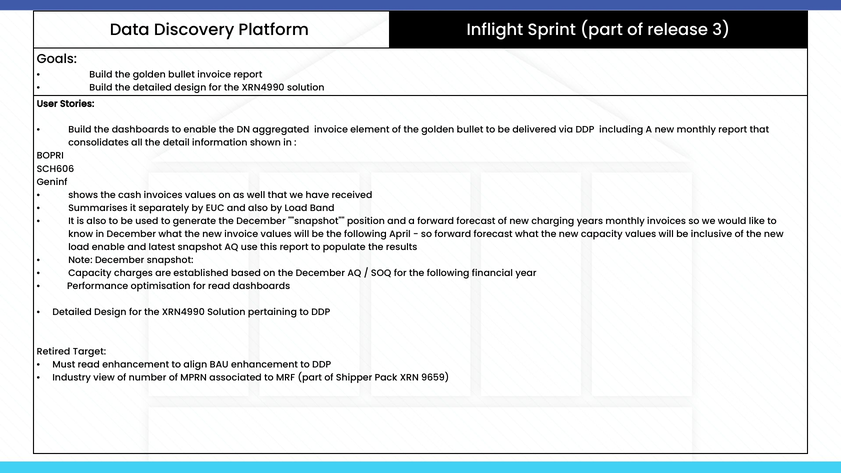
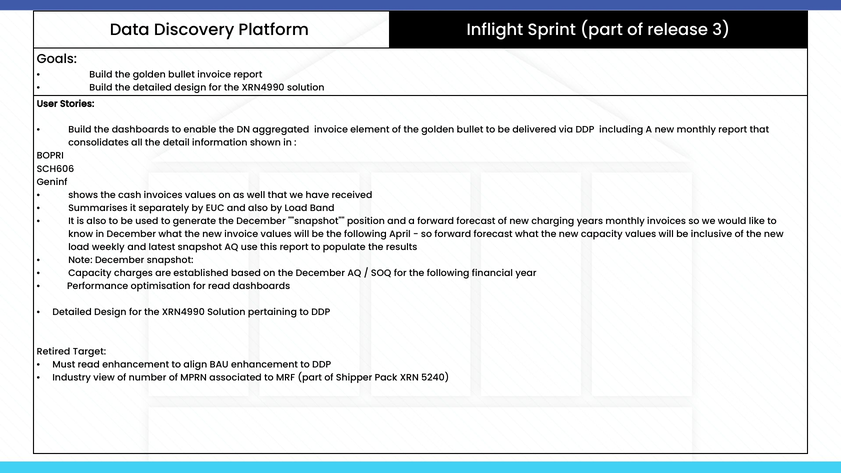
load enable: enable -> weekly (108, 247)
9659: 9659 -> 5240 (435, 378)
